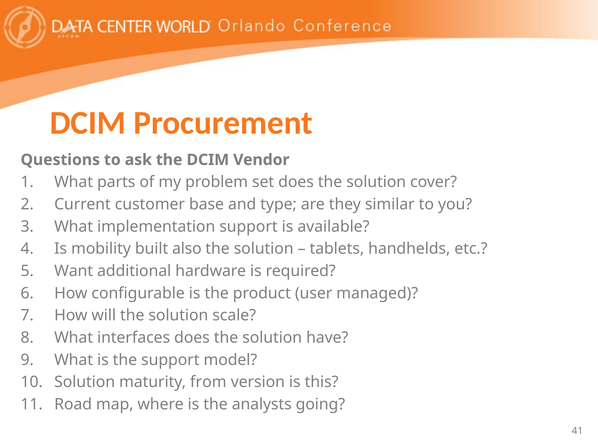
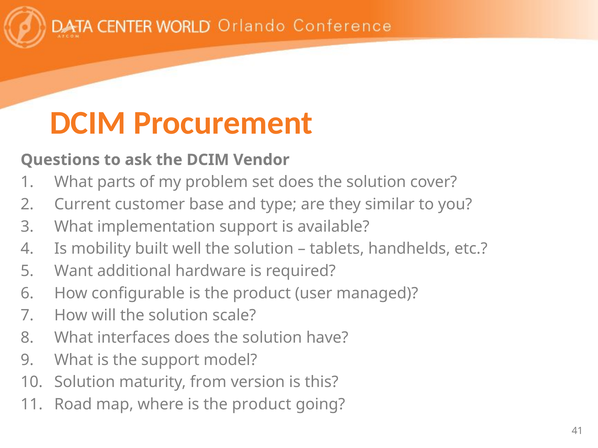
also: also -> well (187, 249)
where is the analysts: analysts -> product (262, 405)
